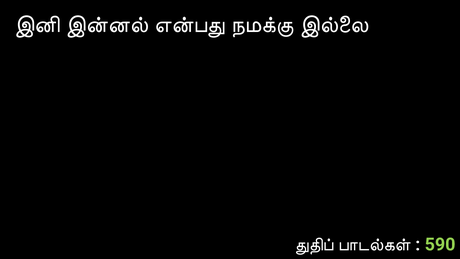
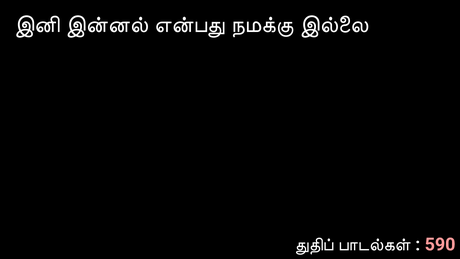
590 colour: light green -> pink (440, 244)
